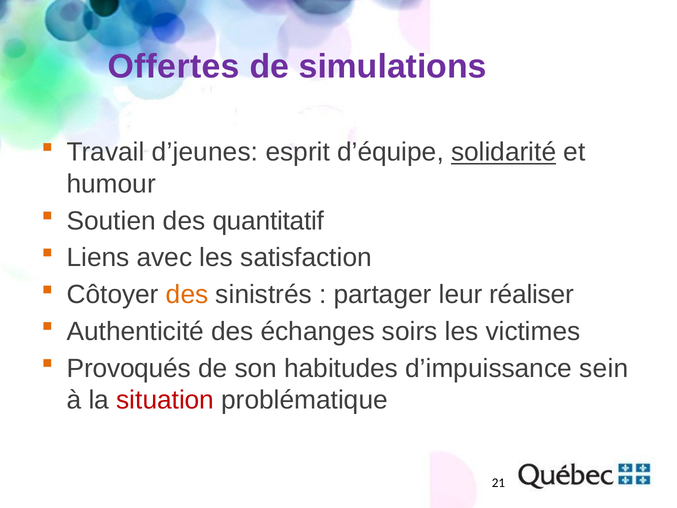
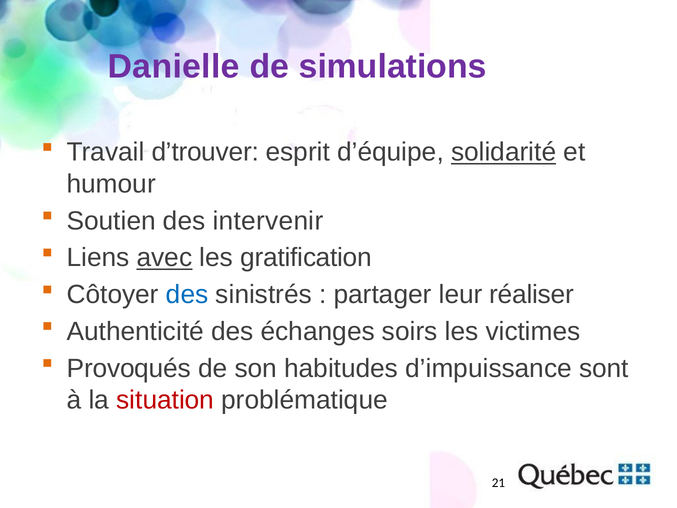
Offertes: Offertes -> Danielle (174, 67)
d’jeunes: d’jeunes -> d’trouver (205, 152)
quantitatif: quantitatif -> intervenir (268, 221)
avec underline: none -> present (164, 258)
satisfaction: satisfaction -> gratification (306, 258)
des colour: orange -> blue (187, 294)
sein: sein -> sont (604, 368)
